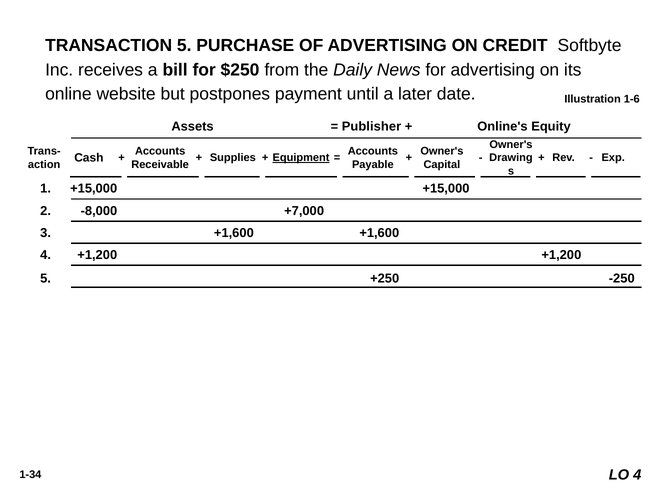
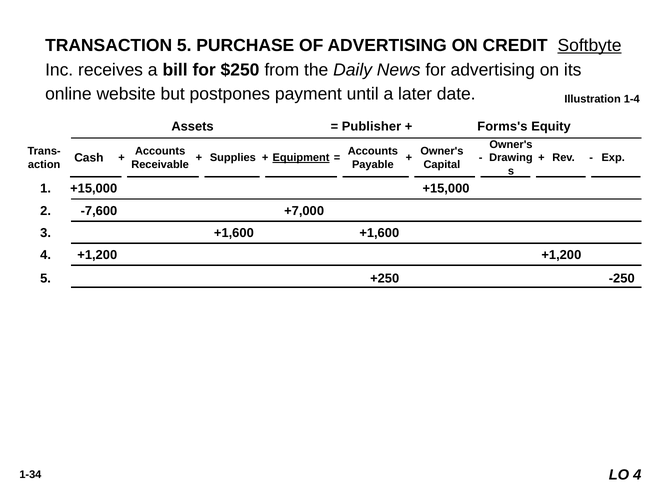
Softbyte underline: none -> present (590, 46)
1-6: 1-6 -> 1-4 (632, 99)
Online's: Online's -> Forms's (502, 126)
-8,000: -8,000 -> -7,600 (99, 211)
